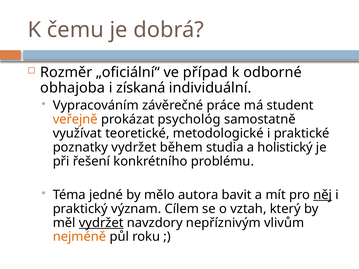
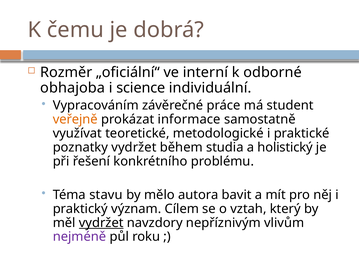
případ: případ -> interní (205, 72)
získaná: získaná -> science (141, 88)
psychológ: psychológ -> informace (189, 120)
jedné: jedné -> stavu (106, 195)
něj underline: present -> none (323, 195)
nejméně colour: orange -> purple (79, 237)
